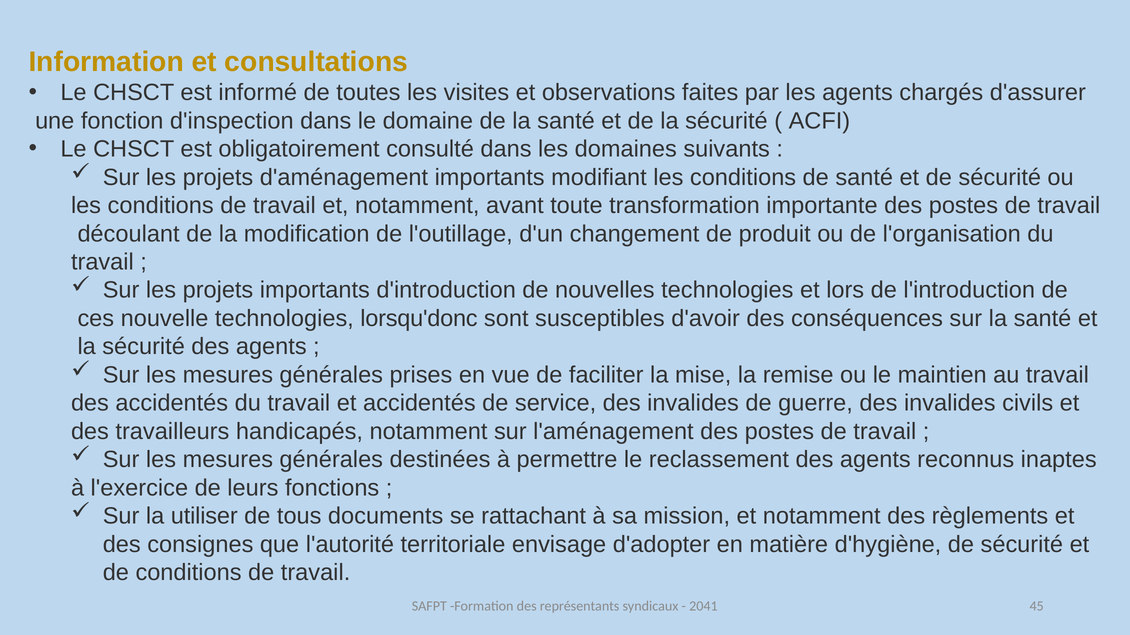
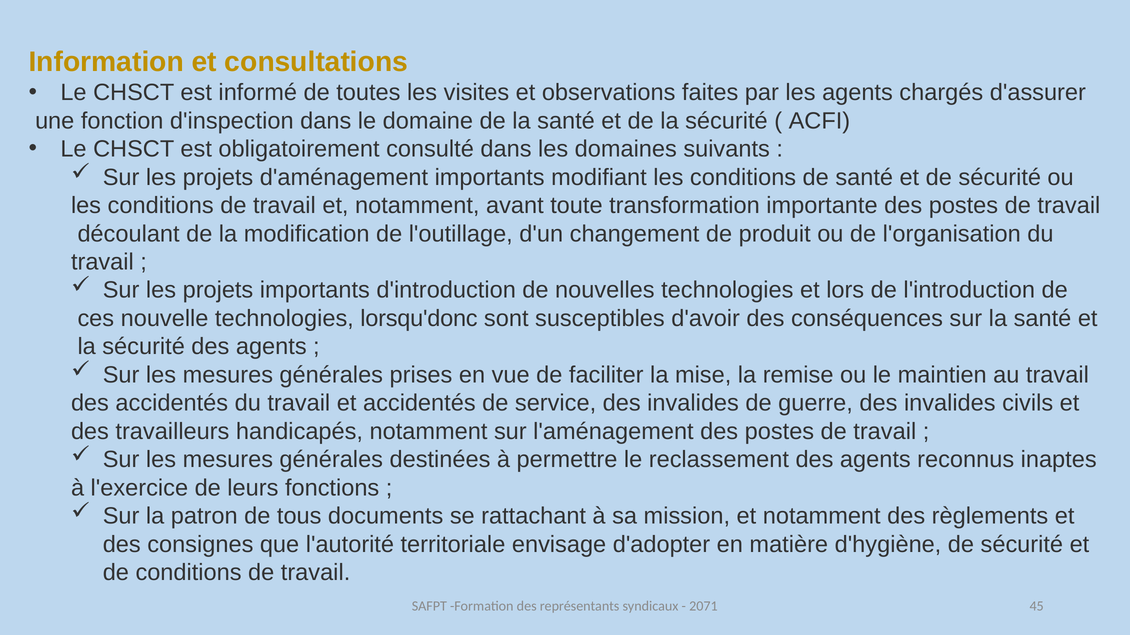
utiliser: utiliser -> patron (204, 517)
2041: 2041 -> 2071 (703, 607)
